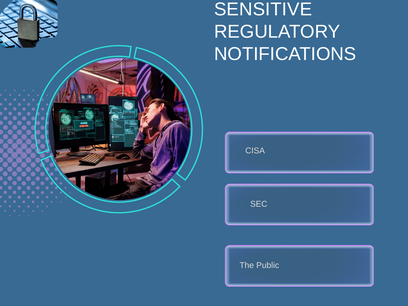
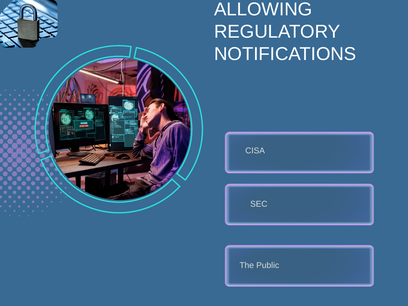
SENSITIVE: SENSITIVE -> ALLOWING (263, 9)
